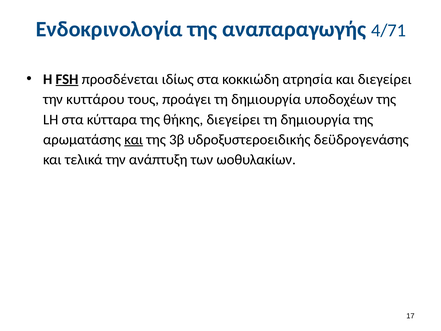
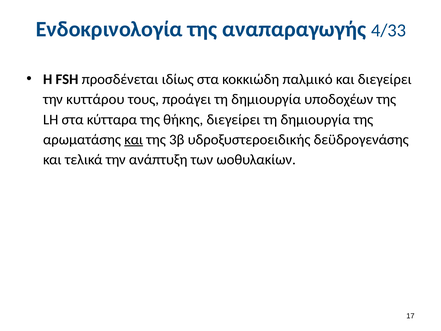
4/71: 4/71 -> 4/33 (389, 30)
FSH underline: present -> none (67, 79)
ατρησία: ατρησία -> παλμικό (308, 79)
